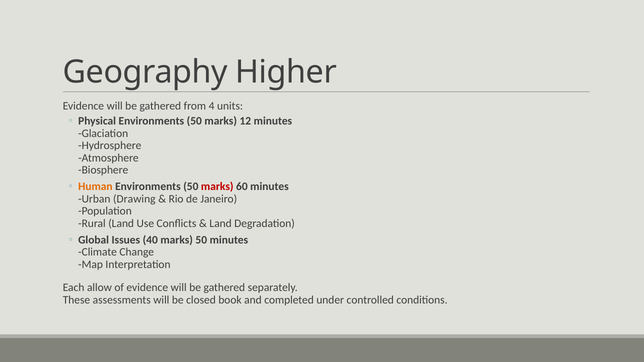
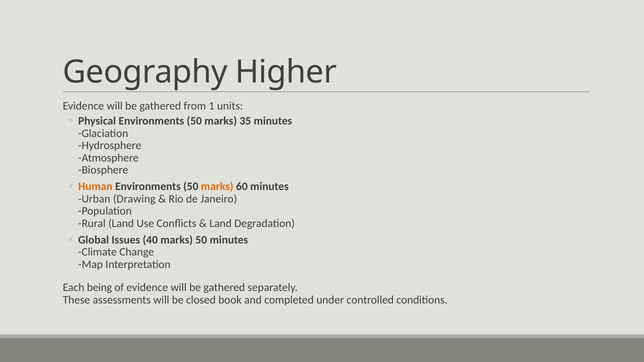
4: 4 -> 1 (212, 106)
12: 12 -> 35 (245, 121)
marks colour: red -> orange (217, 187)
allow: allow -> being (99, 288)
